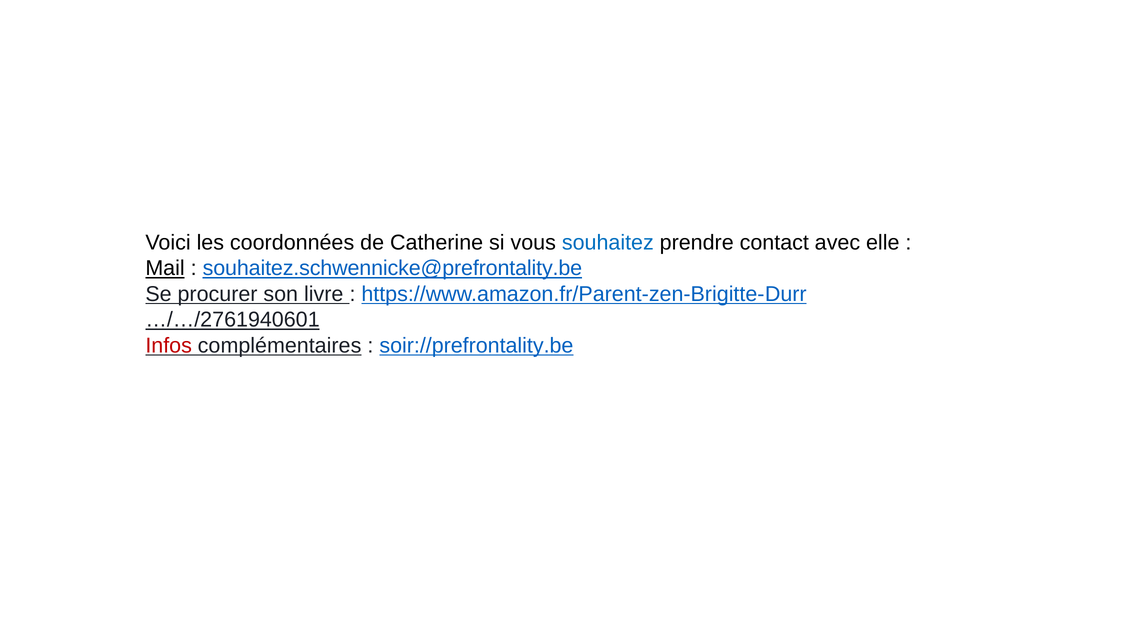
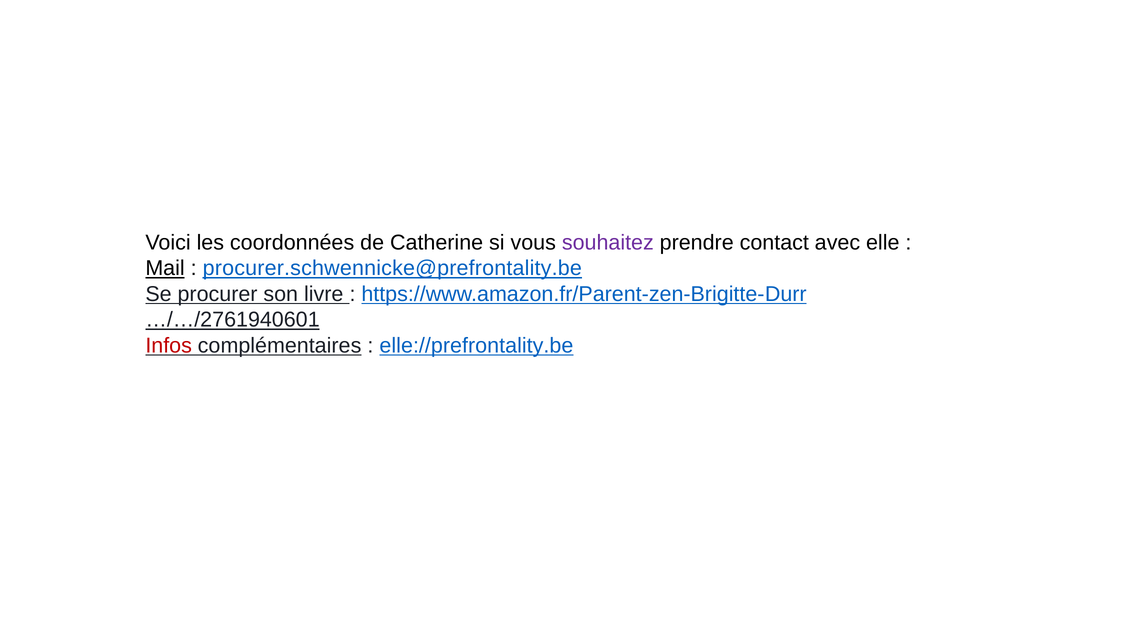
souhaitez colour: blue -> purple (608, 243)
souhaitez.schwennicke@prefrontality.be: souhaitez.schwennicke@prefrontality.be -> procurer.schwennicke@prefrontality.be (392, 268)
soir://prefrontality.be: soir://prefrontality.be -> elle://prefrontality.be (476, 346)
